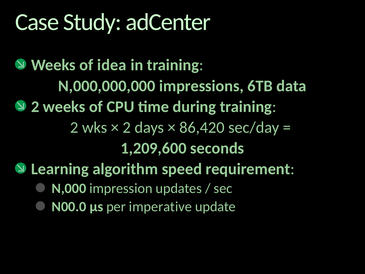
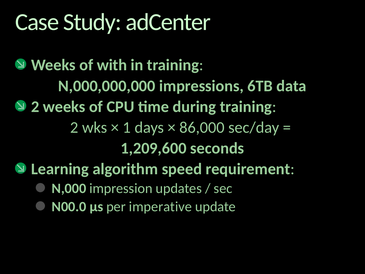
idea: idea -> with (112, 65)
2: 2 -> 1 (127, 127)
86,420: 86,420 -> 86,000 (202, 127)
